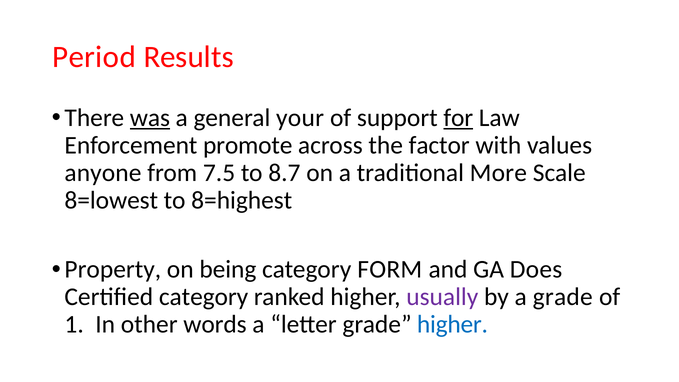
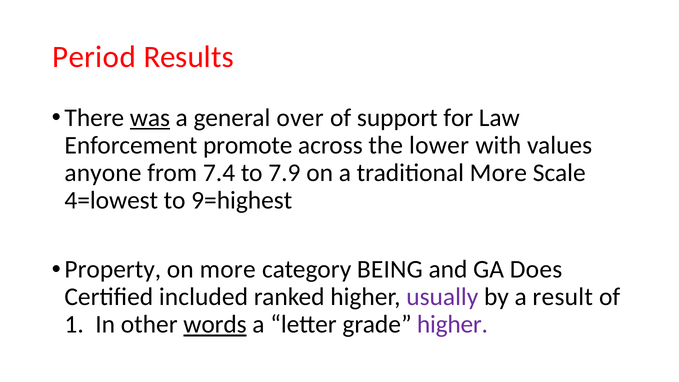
your: your -> over (300, 118)
for underline: present -> none (458, 118)
factor: factor -> lower (439, 145)
7.5: 7.5 -> 7.4 (219, 173)
8.7: 8.7 -> 7.9 (284, 173)
8=lowest: 8=lowest -> 4=lowest (111, 200)
8=highest: 8=highest -> 9=highest (242, 200)
on being: being -> more (228, 269)
FORM: FORM -> BEING (390, 269)
Certified category: category -> included (203, 297)
a grade: grade -> result (563, 297)
words underline: none -> present (215, 324)
higher colour: blue -> purple (452, 324)
